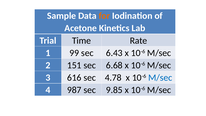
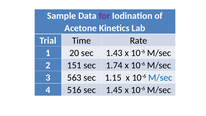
for colour: orange -> purple (104, 16)
99: 99 -> 20 (74, 53)
6.43: 6.43 -> 1.43 (114, 53)
6.68: 6.68 -> 1.74 (114, 65)
616: 616 -> 563 (74, 78)
4.78: 4.78 -> 1.15 (113, 78)
987: 987 -> 516 (74, 90)
9.85: 9.85 -> 1.45 (114, 90)
